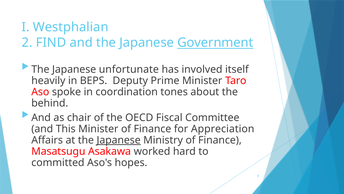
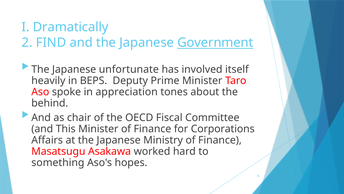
Westphalian: Westphalian -> Dramatically (71, 27)
coordination: coordination -> appreciation (127, 92)
Appreciation: Appreciation -> Corporations (223, 129)
Japanese underline: present -> none (119, 140)
committed: committed -> something (58, 162)
